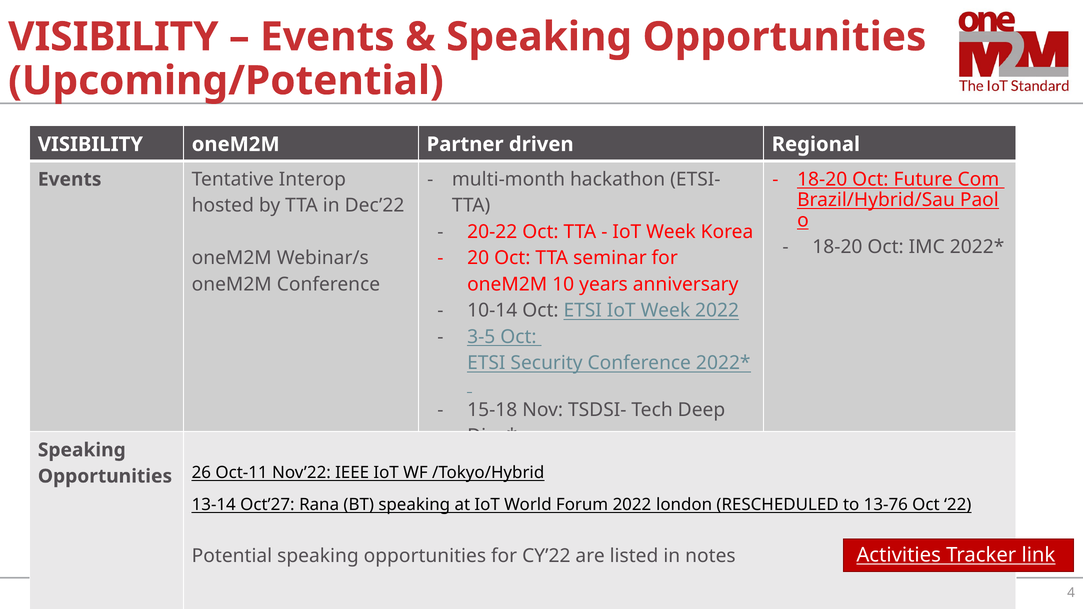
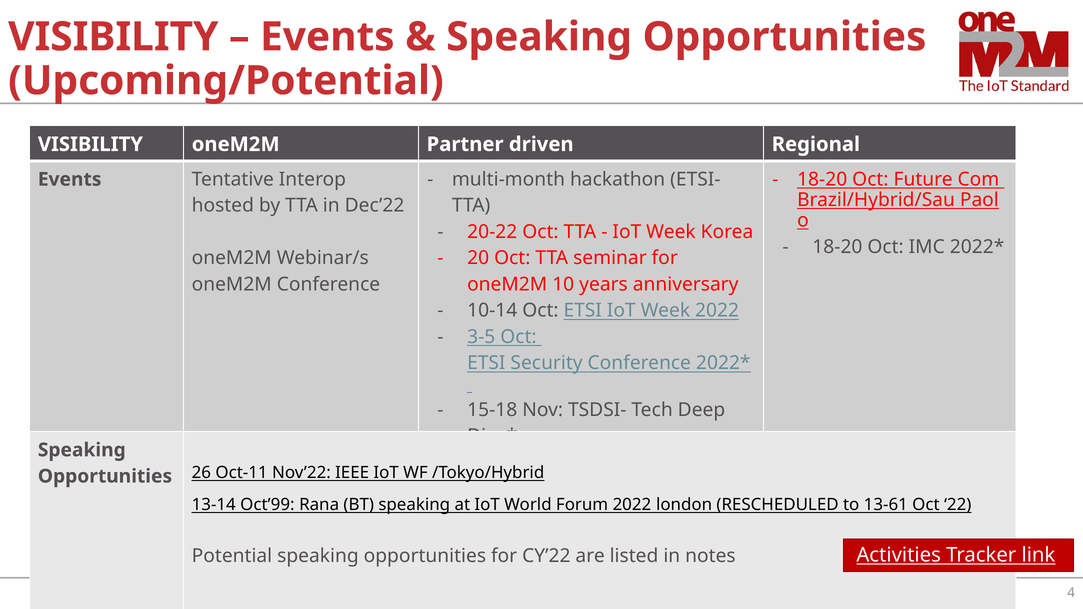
Oct’27: Oct’27 -> Oct’99 (267, 505)
13-76: 13-76 -> 13-61 (886, 505)
